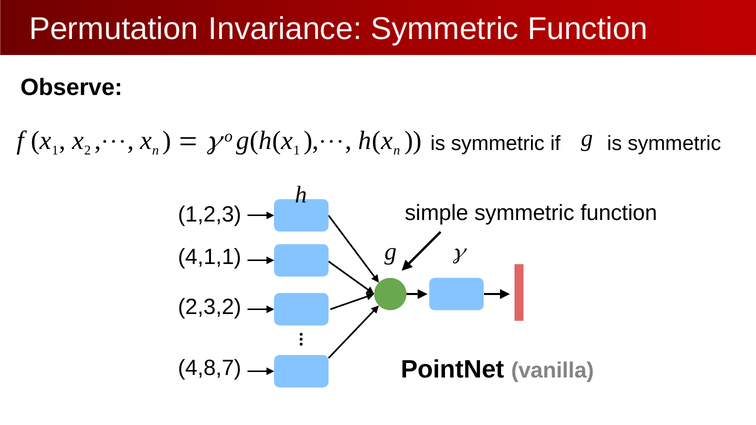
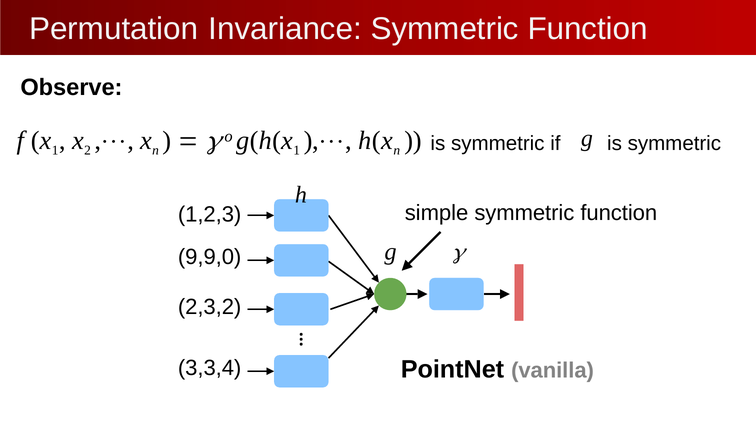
4,1,1: 4,1,1 -> 9,9,0 (210, 257)
4,8,7: 4,8,7 -> 3,3,4 (210, 368)
